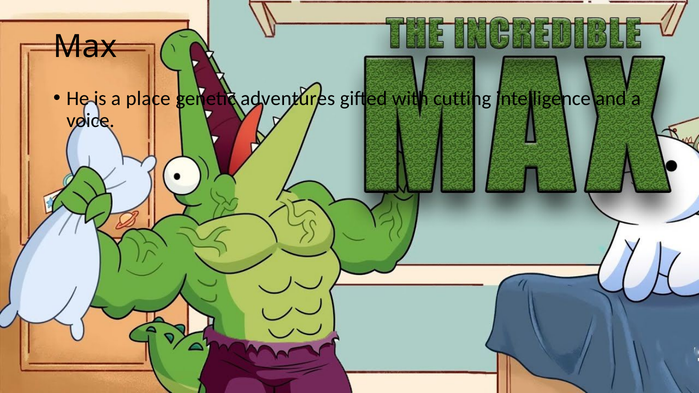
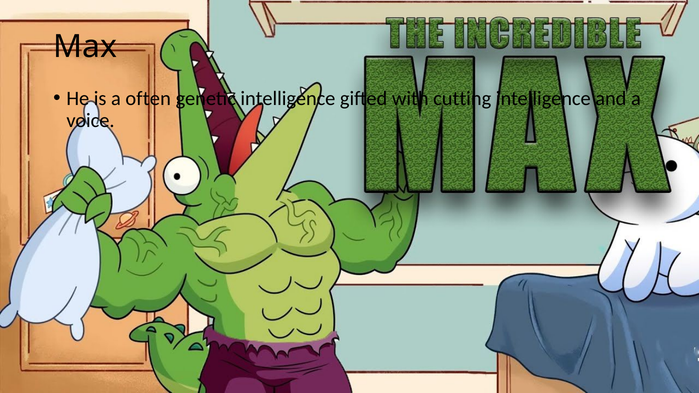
place: place -> often (148, 98)
genetic adventures: adventures -> intelligence (288, 98)
